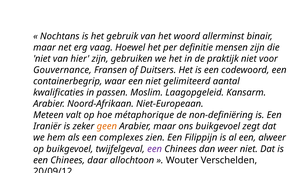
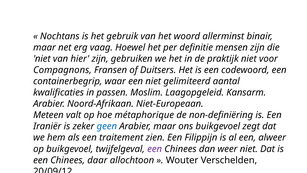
Gouvernance: Gouvernance -> Compagnons (62, 70)
geen colour: orange -> blue (107, 126)
complexes: complexes -> traitement (121, 137)
